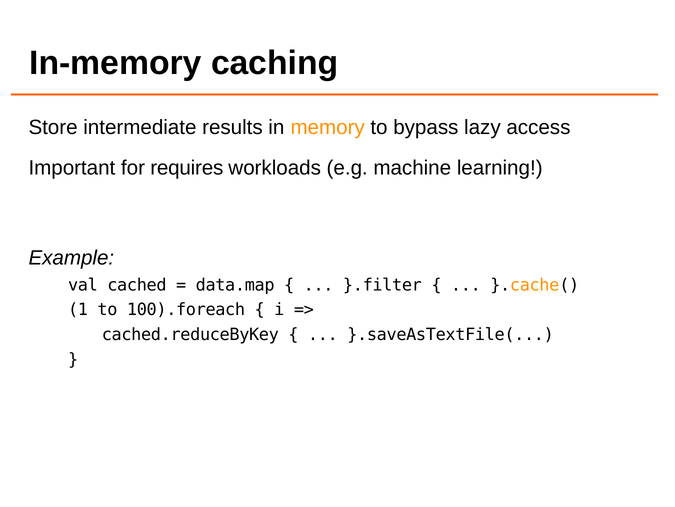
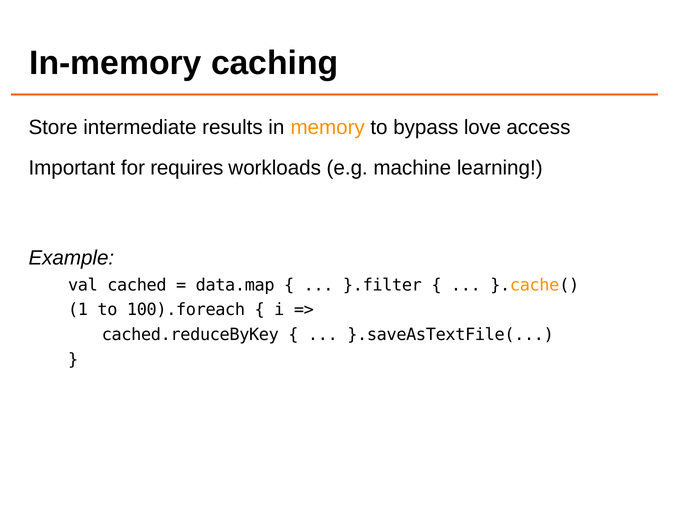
lazy: lazy -> love (482, 127)
